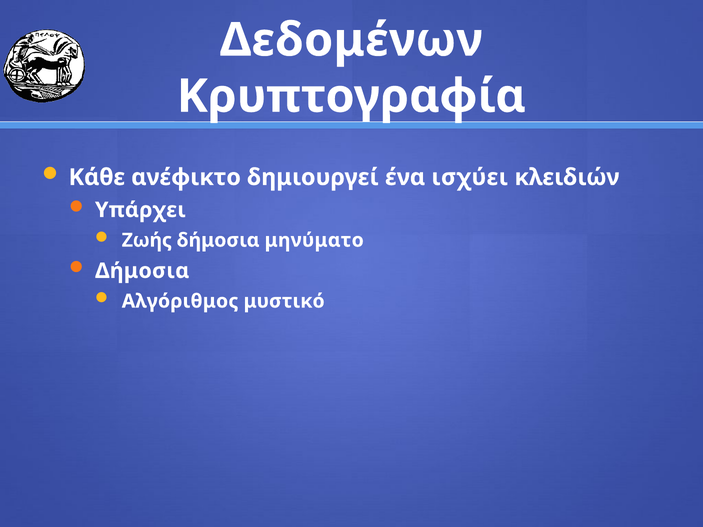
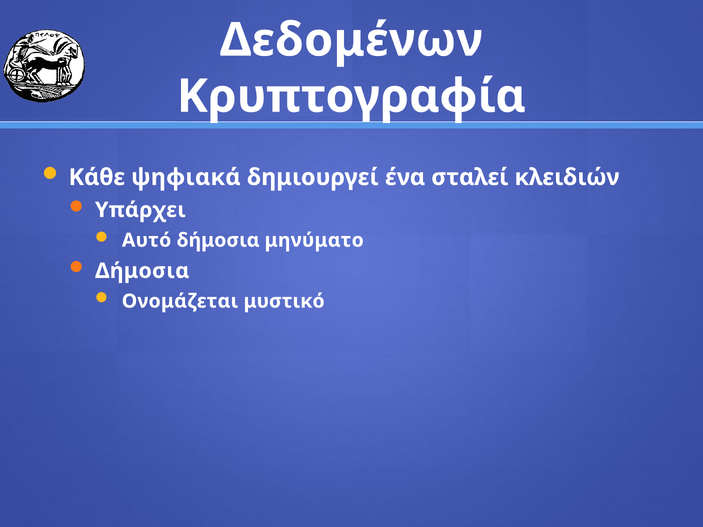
ανέφικτο: ανέφικτο -> ψηφιακά (186, 177)
ισχύει: ισχύει -> σταλεί (470, 177)
Ζωής: Ζωής -> Αυτό (147, 240)
Αλγόριθμος: Αλγόριθμος -> Ονομάζεται (180, 301)
